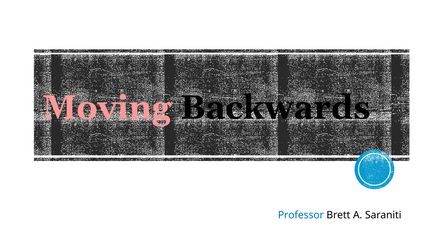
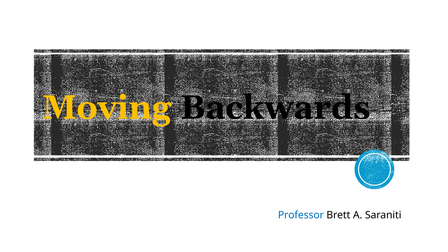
Moving colour: pink -> yellow (107, 108)
